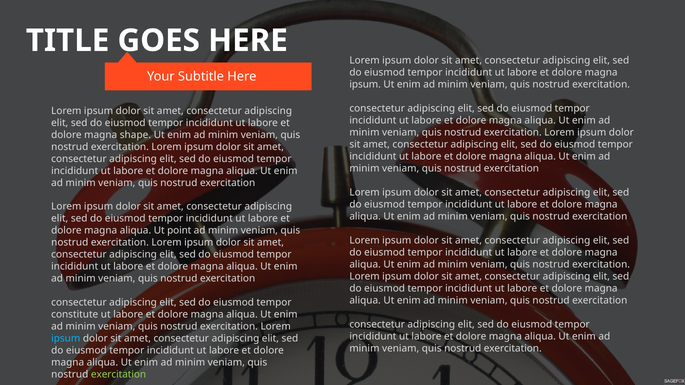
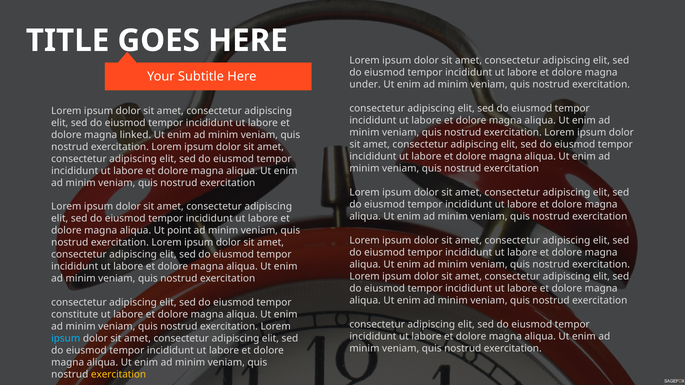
ipsum: ipsum -> under (365, 85)
shape: shape -> linked (135, 135)
exercitation colour: light green -> yellow (119, 375)
